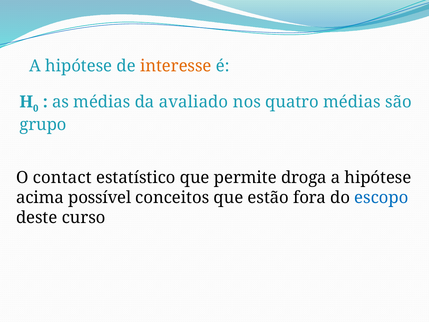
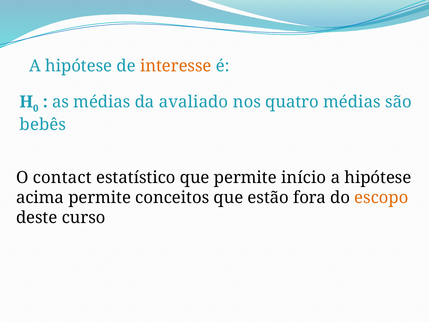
grupo: grupo -> bebês (43, 125)
droga: droga -> início (304, 178)
acima possível: possível -> permite (100, 198)
escopo colour: blue -> orange (381, 198)
